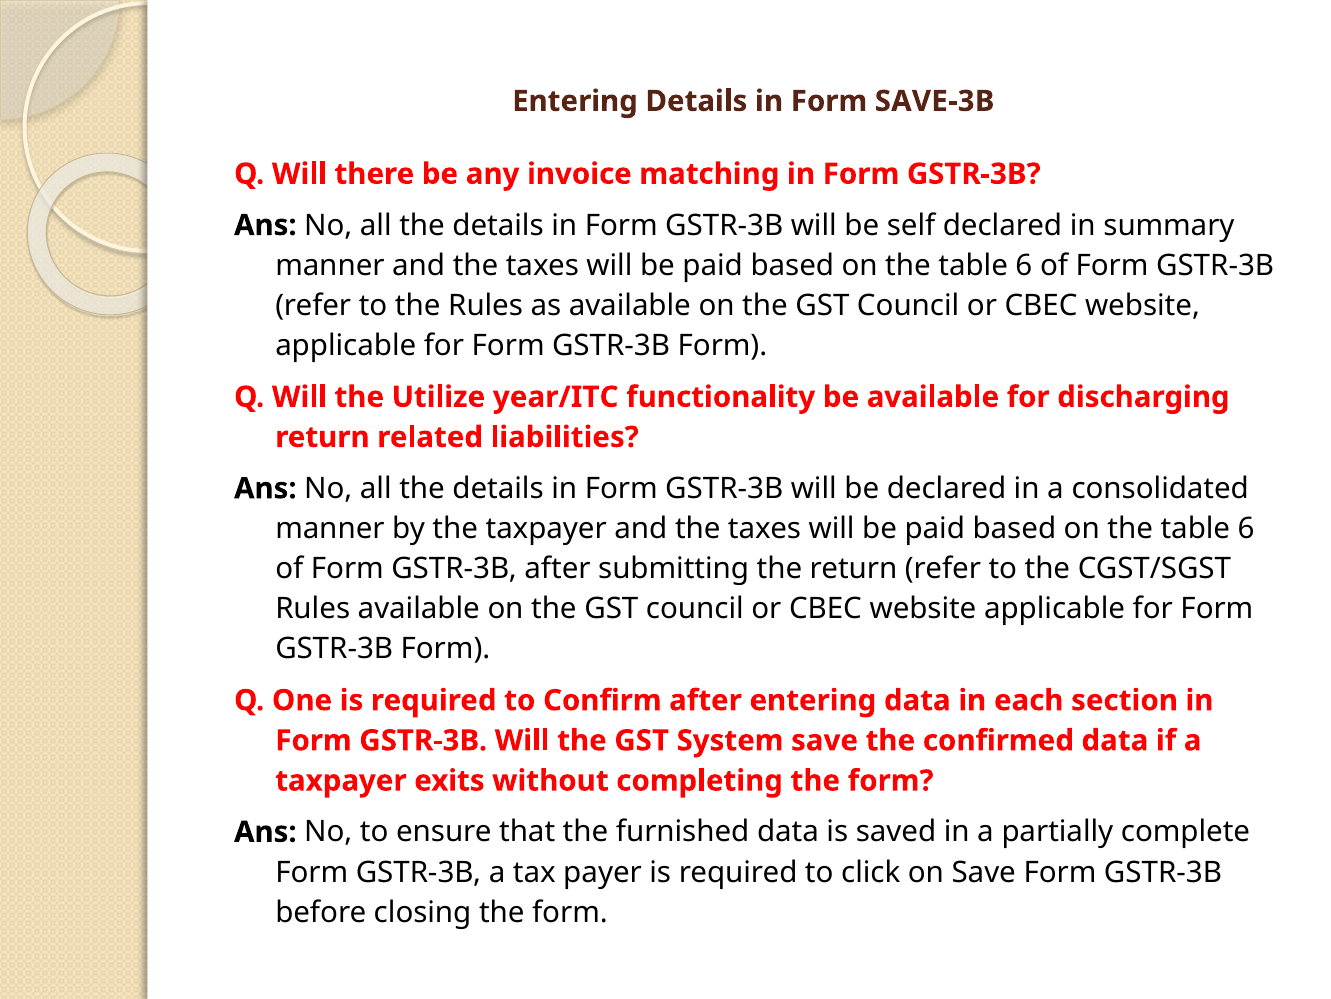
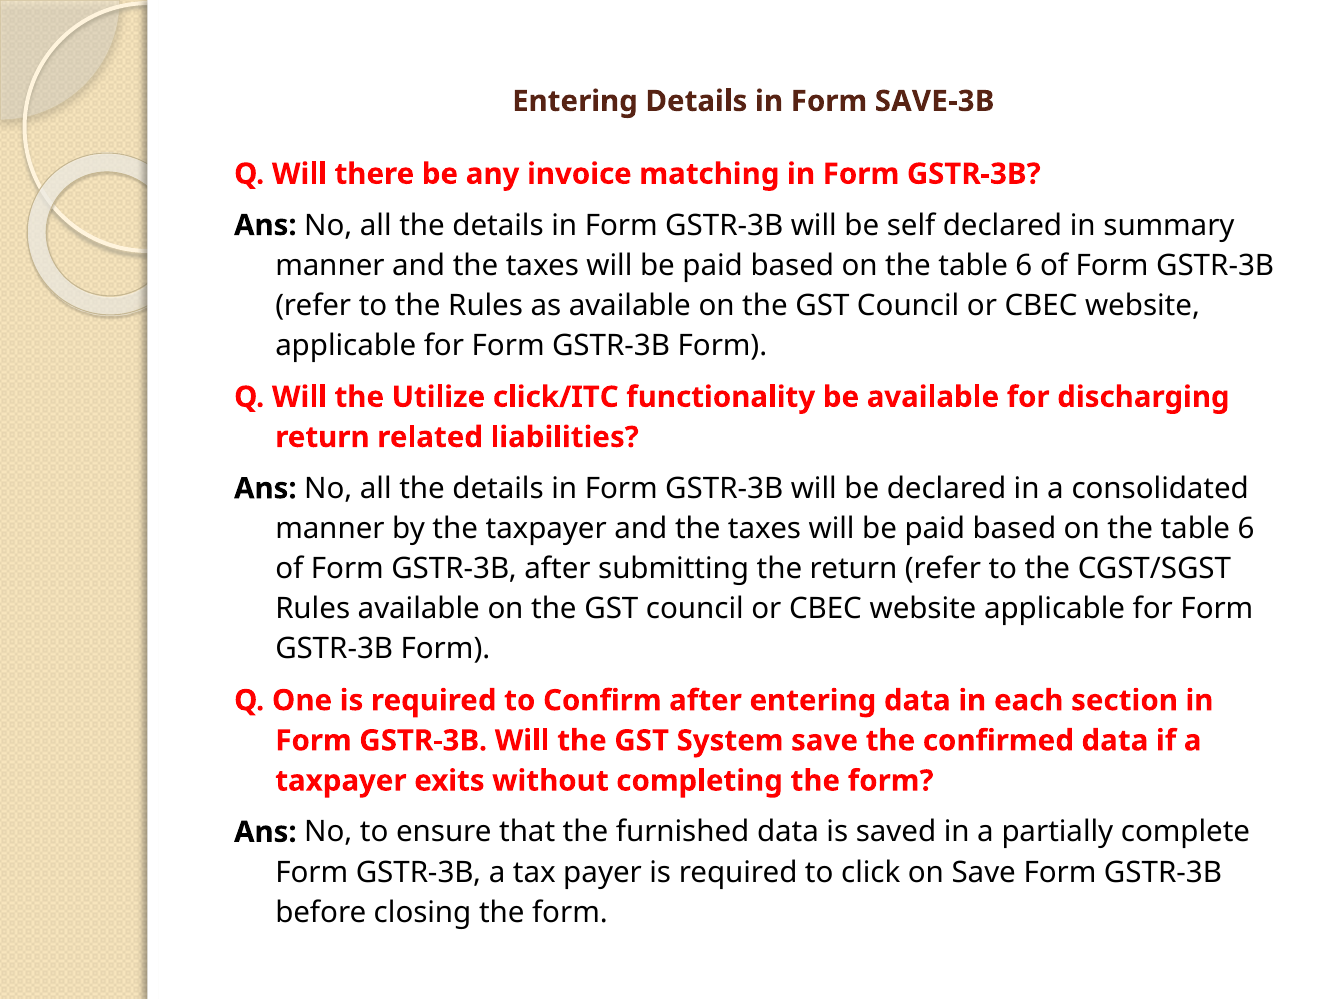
year/ITC: year/ITC -> click/ITC (556, 397)
